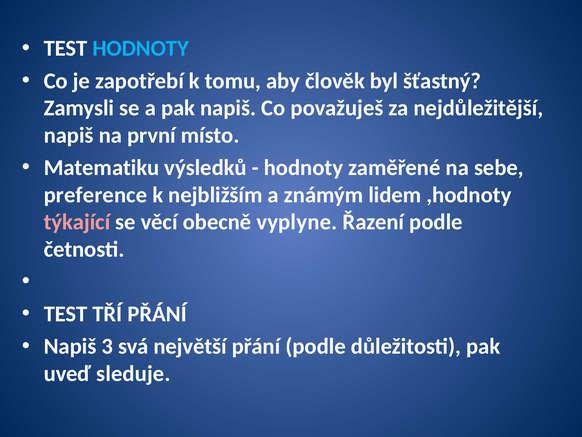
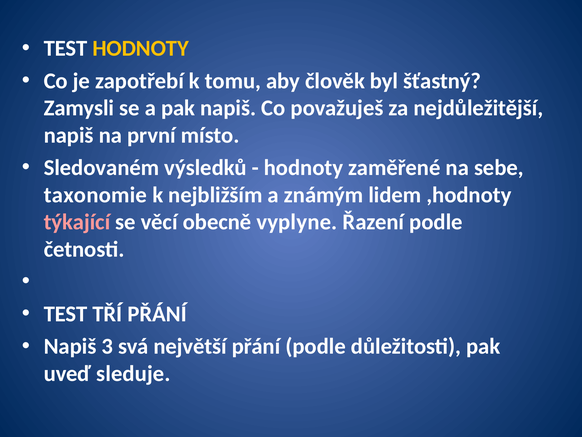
HODNOTY colour: light blue -> yellow (141, 48)
Matematiku: Matematiku -> Sledovaném (101, 167)
preference: preference -> taxonomie (95, 195)
